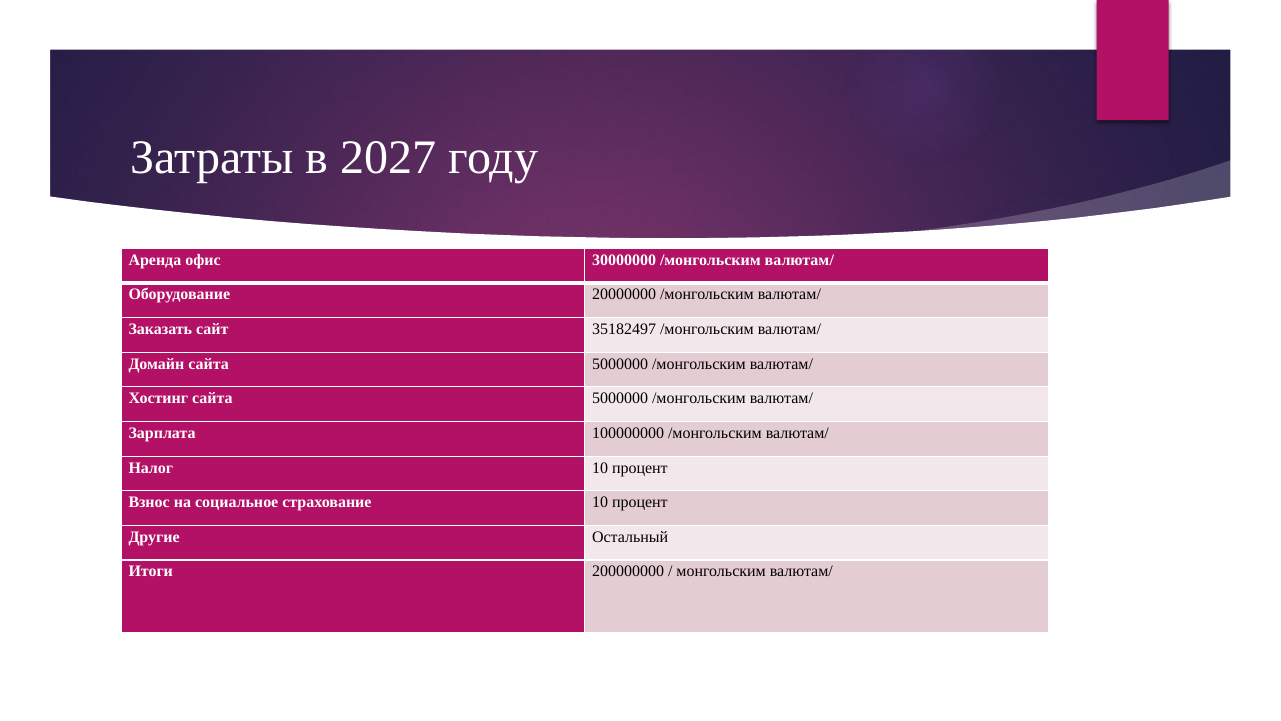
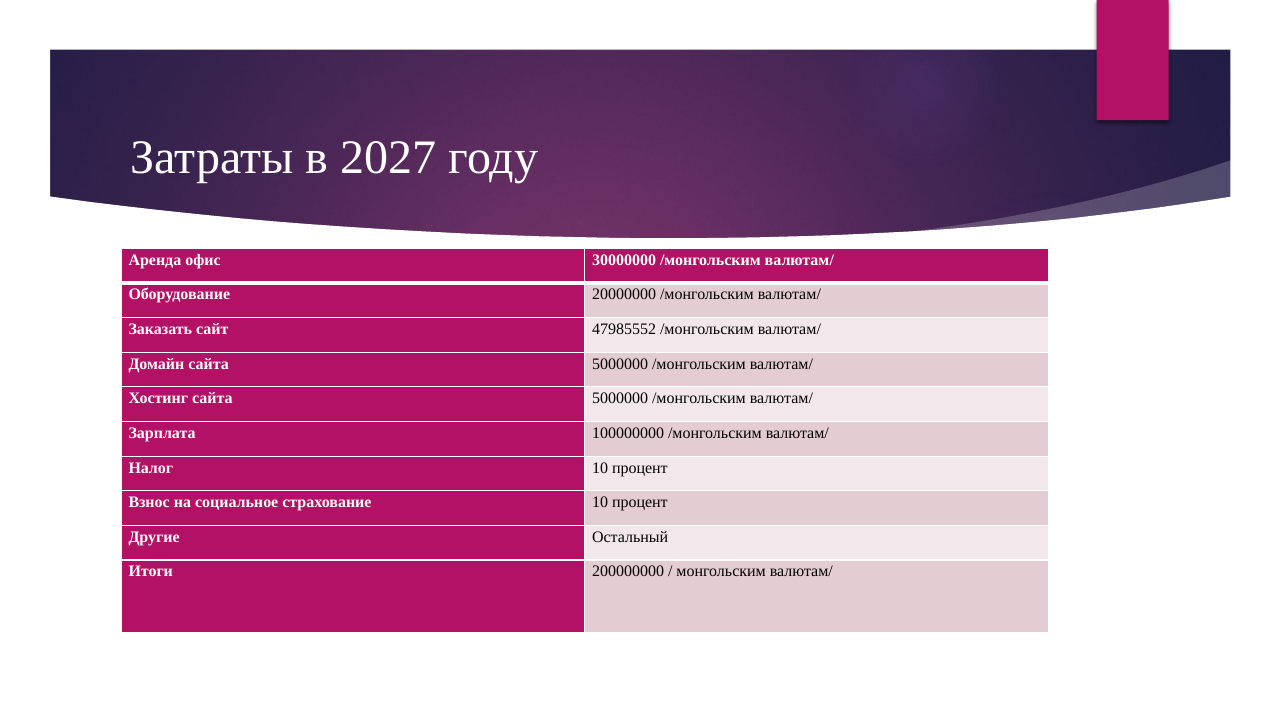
35182497: 35182497 -> 47985552 (624, 329)
